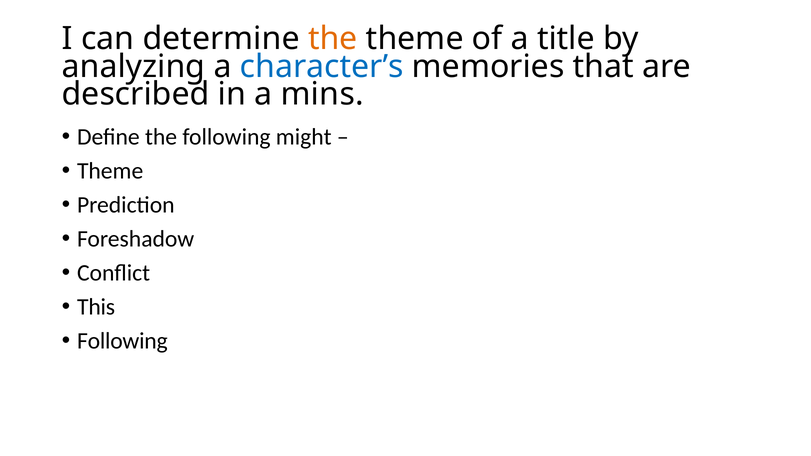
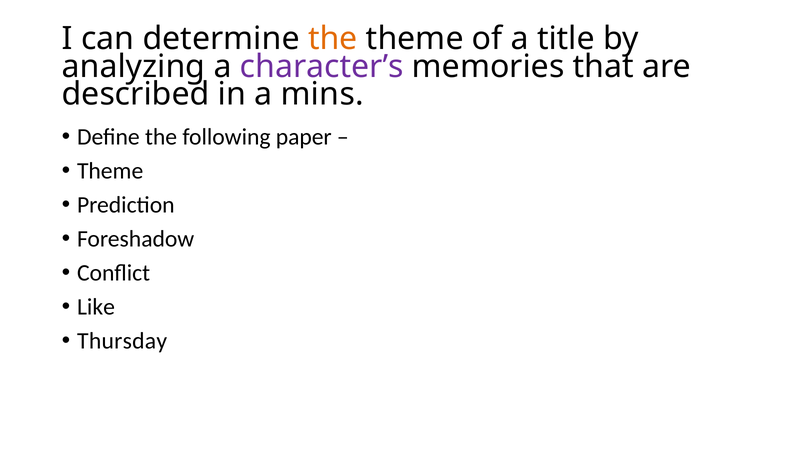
character’s colour: blue -> purple (322, 67)
might: might -> paper (304, 137)
This: This -> Like (96, 307)
Following: Following -> Thursday (122, 341)
